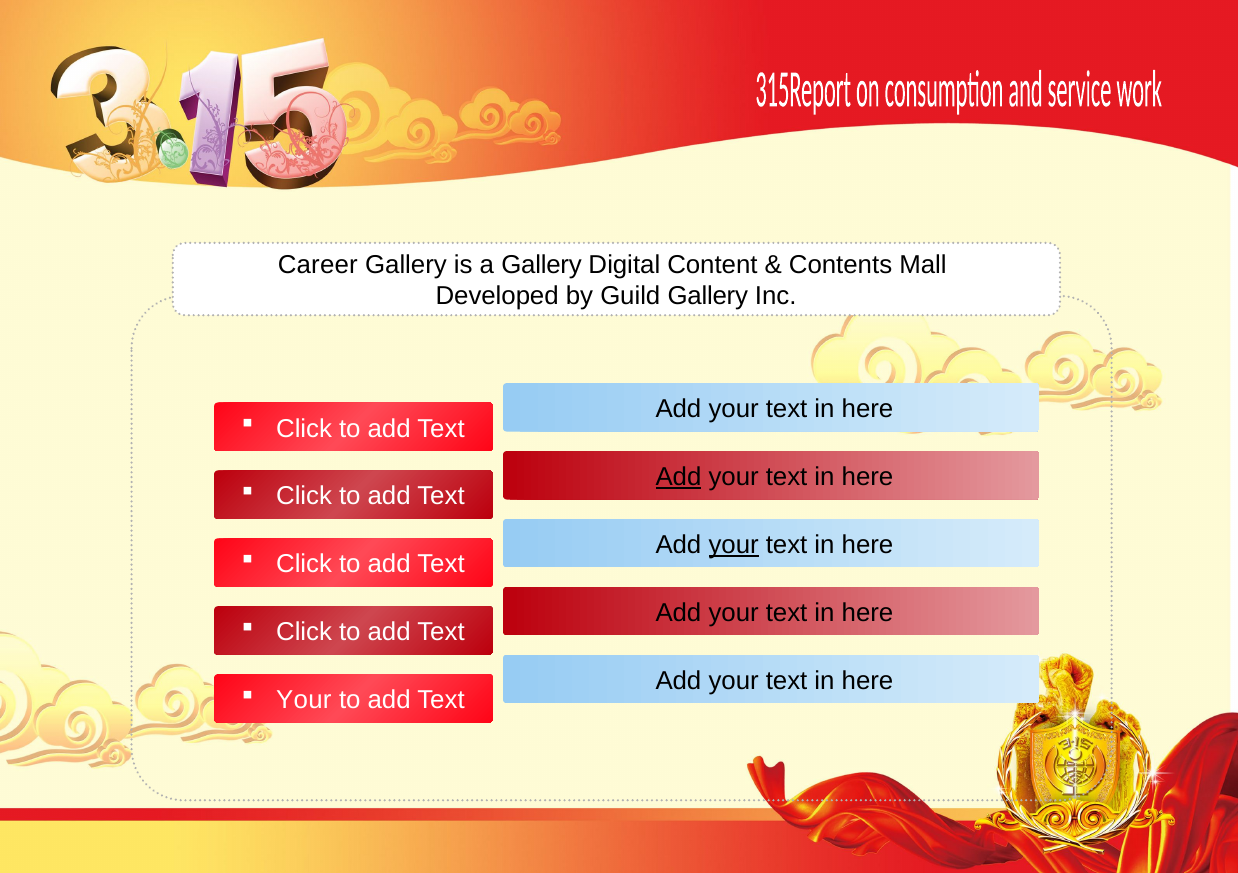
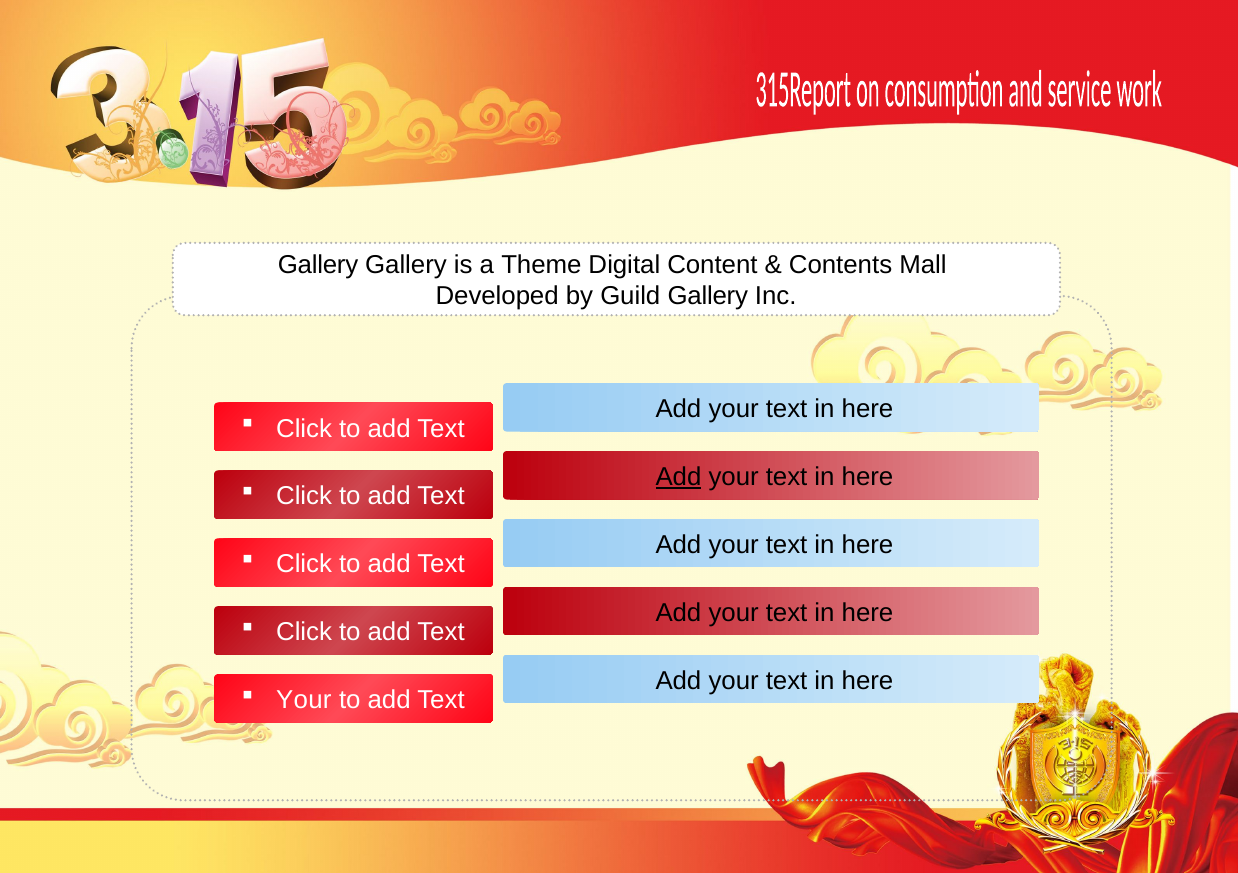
Career: Career -> Gallery (318, 265)
a Gallery: Gallery -> Theme (541, 265)
your underline: present -> none (734, 545)
